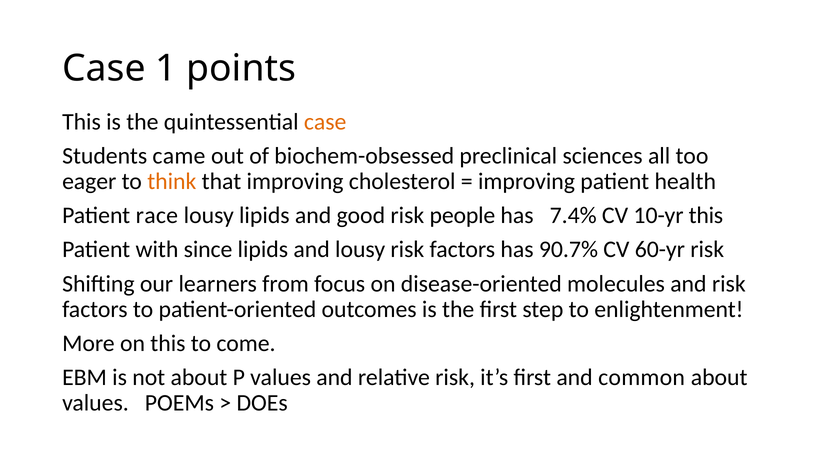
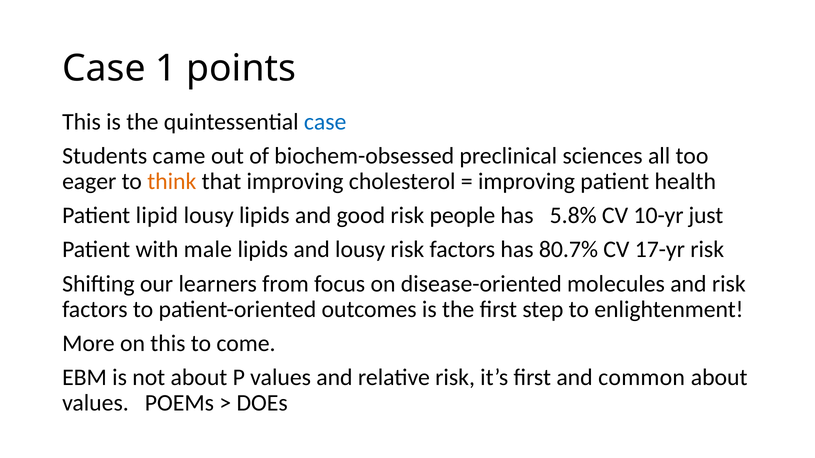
case colour: orange -> blue (325, 122)
race: race -> lipid (157, 216)
7.4%: 7.4% -> 5.8% (573, 216)
10-yr this: this -> just (706, 216)
since: since -> male (208, 250)
90.7%: 90.7% -> 80.7% (568, 250)
60-yr: 60-yr -> 17-yr (660, 250)
